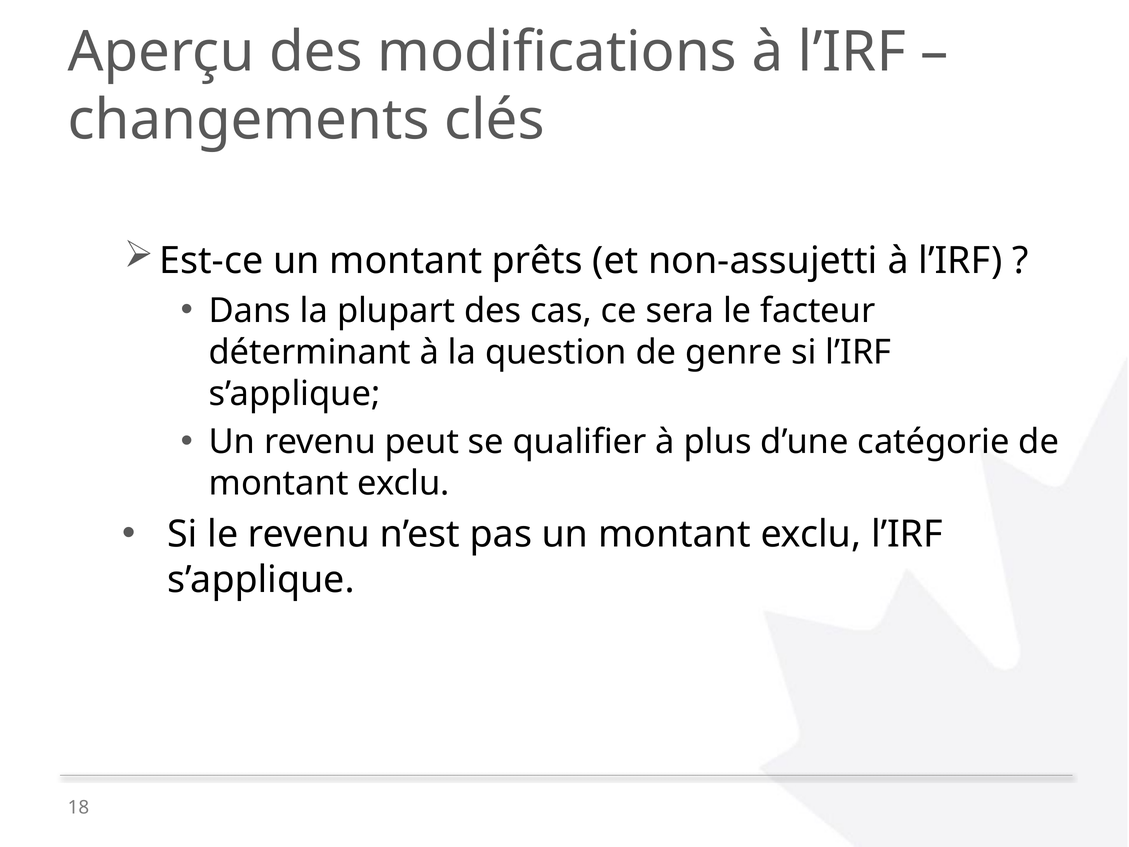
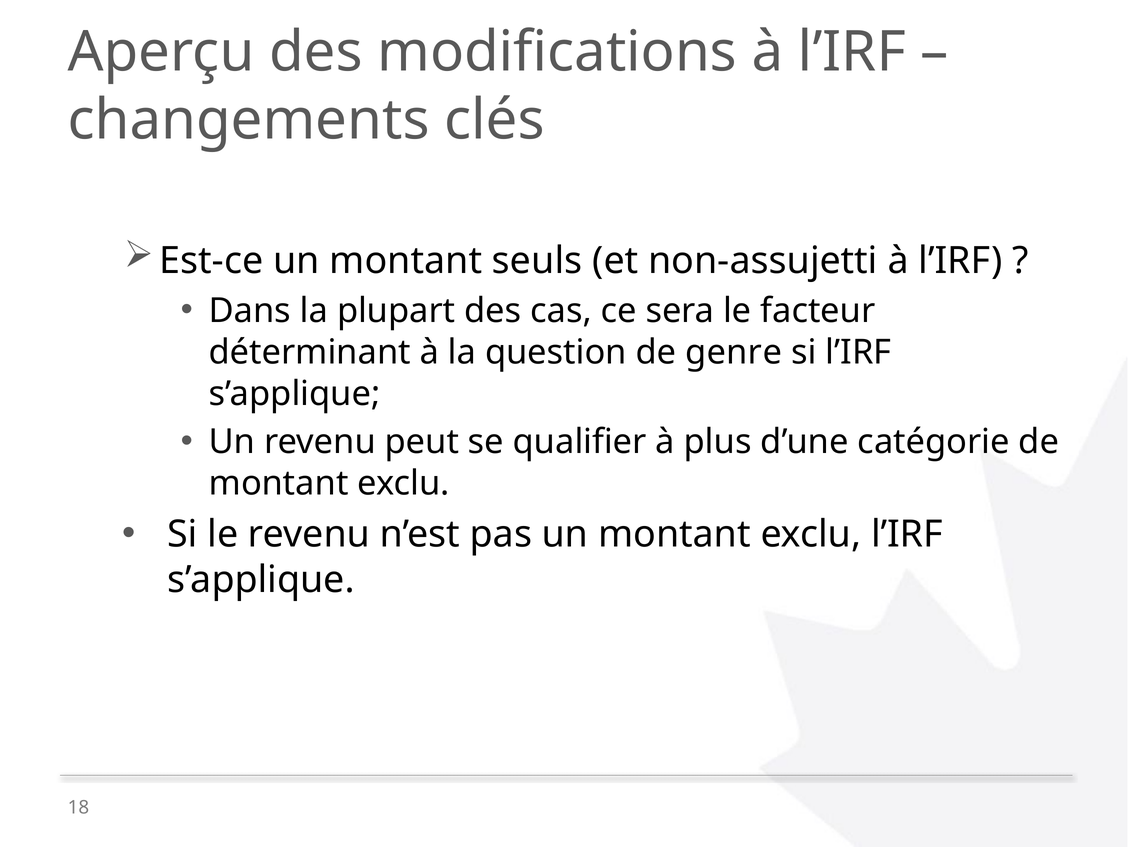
prêts: prêts -> seuls (537, 261)
